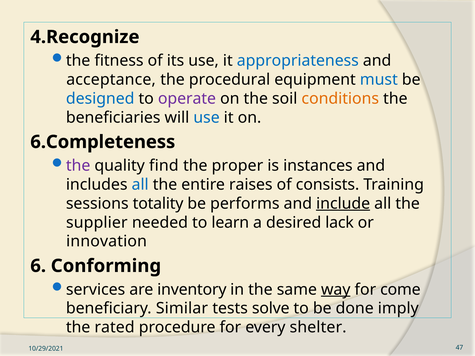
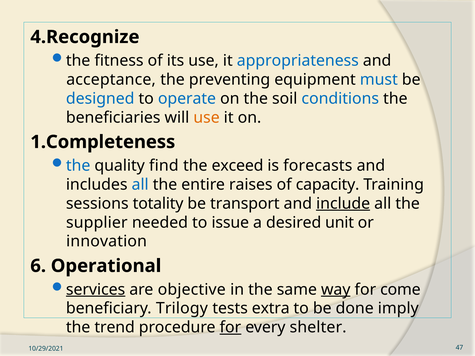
procedural: procedural -> preventing (230, 80)
operate colour: purple -> blue (187, 99)
conditions colour: orange -> blue (340, 99)
use colour: blue -> orange (207, 118)
6.Completeness: 6.Completeness -> 1.Completeness (103, 142)
the colour: purple -> blue (78, 166)
proper: proper -> exceed (238, 166)
instances: instances -> forecasts (318, 166)
consists: consists -> capacity (328, 185)
performs: performs -> transport (245, 204)
learn: learn -> issue (230, 223)
lack: lack -> unit (340, 223)
Conforming: Conforming -> Operational (106, 266)
services underline: none -> present (96, 290)
inventory: inventory -> objective (192, 290)
Similar: Similar -> Trilogy (182, 309)
solve: solve -> extra (271, 309)
rated: rated -> trend (115, 328)
for underline: none -> present (230, 328)
